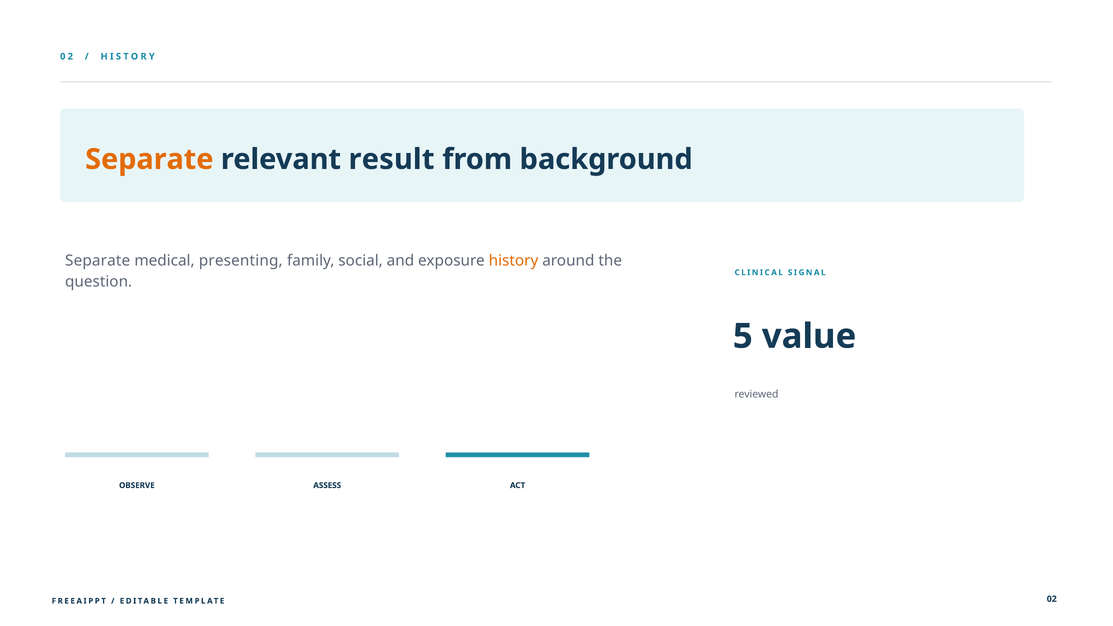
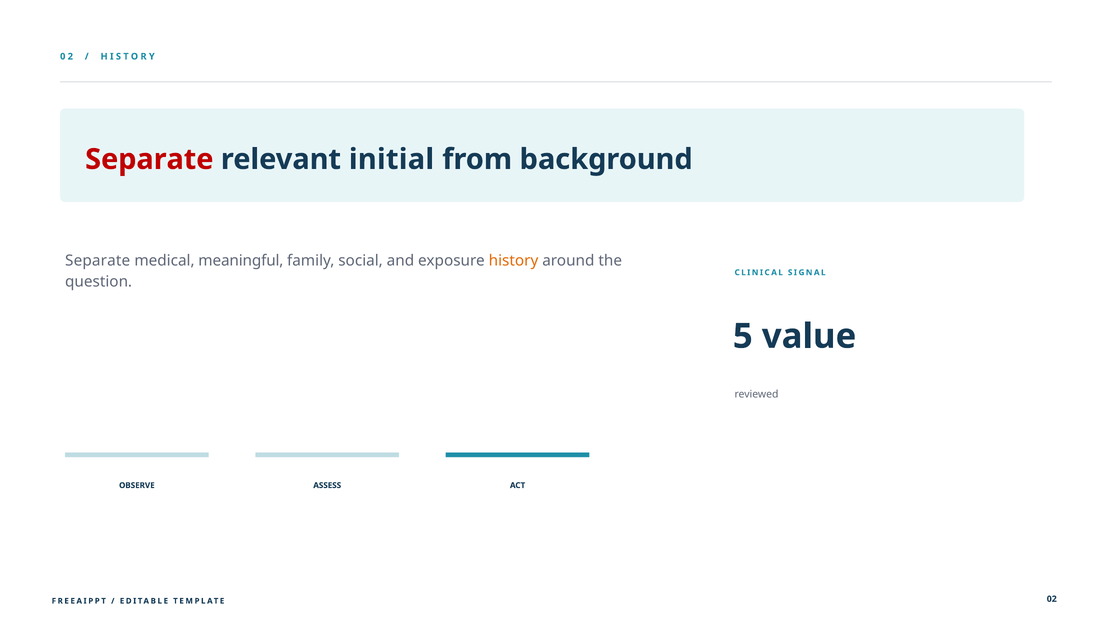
Separate colour: orange -> red (149, 159)
result: result -> initial (391, 159)
presenting: presenting -> meaningful (241, 261)
